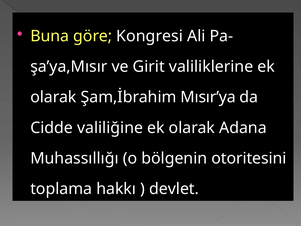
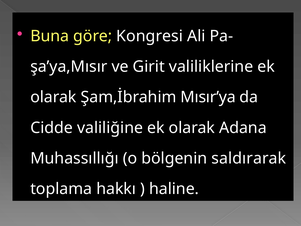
otoritesini: otoritesini -> saldırarak (249, 158)
devlet: devlet -> haline (174, 189)
